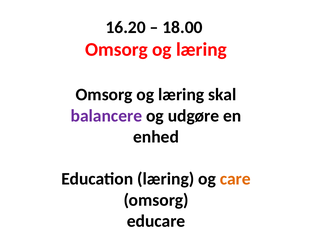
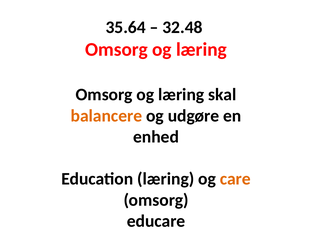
16.20: 16.20 -> 35.64 (126, 27)
18.00: 18.00 -> 32.48 (182, 27)
balancere colour: purple -> orange (106, 116)
